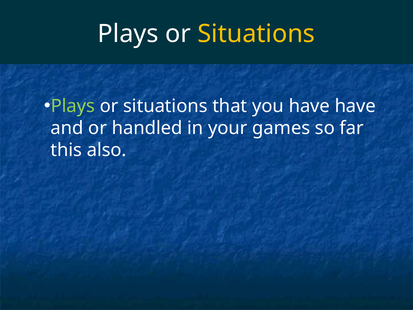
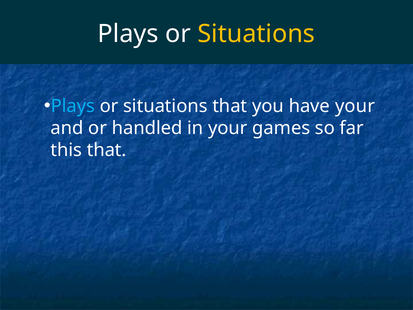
Plays colour: light green -> light blue (73, 106)
have have: have -> your (355, 106)
this also: also -> that (107, 150)
